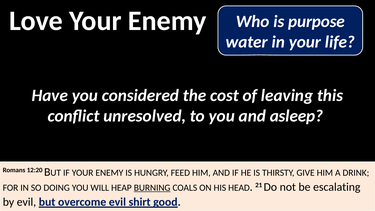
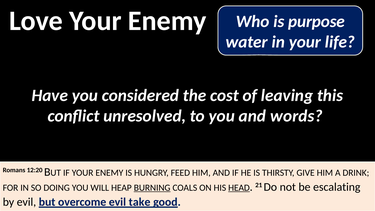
asleep: asleep -> words (296, 116)
HEAD underline: none -> present (239, 188)
shirt: shirt -> take (140, 202)
